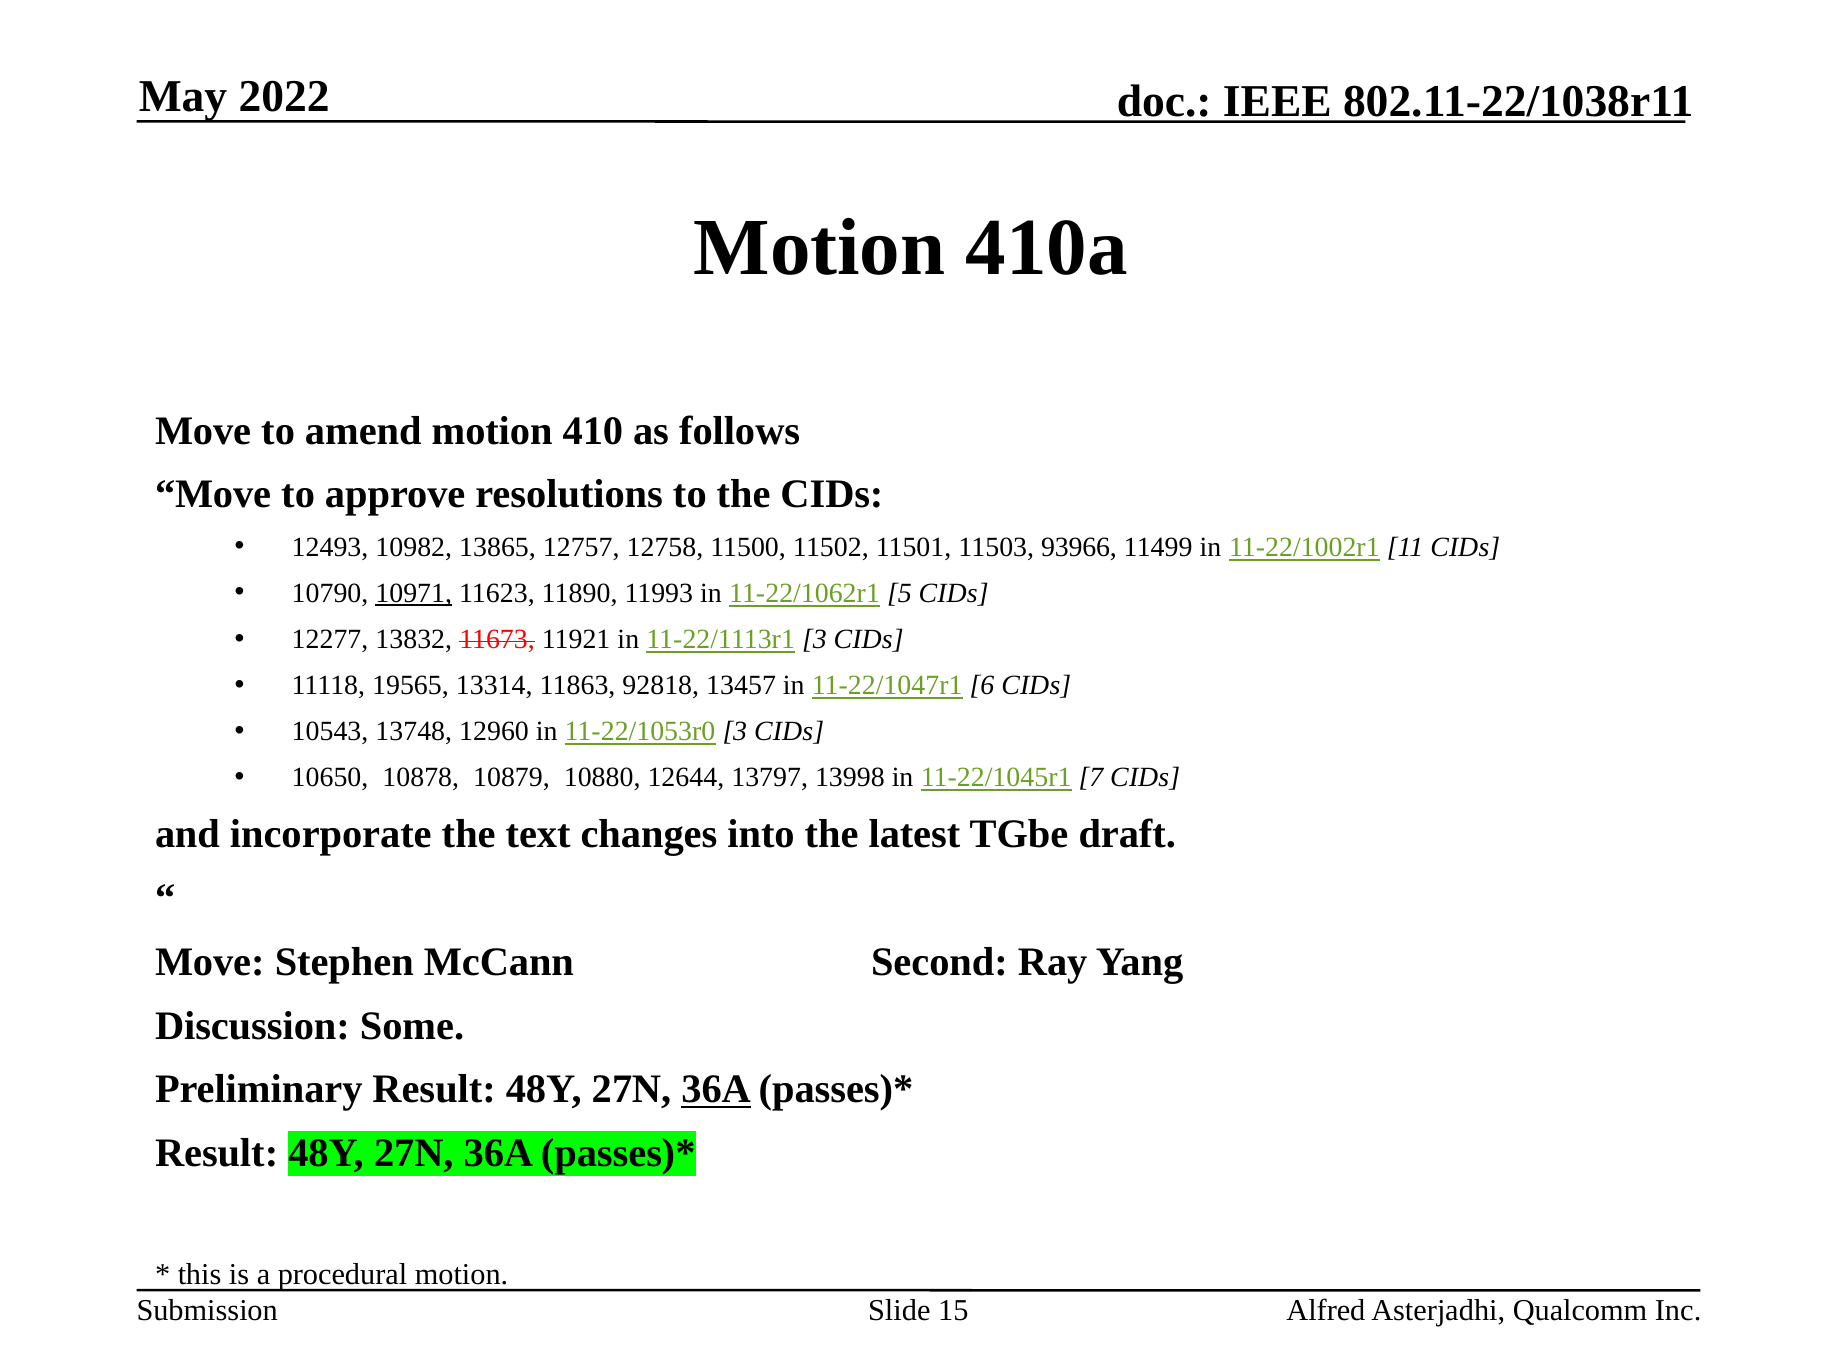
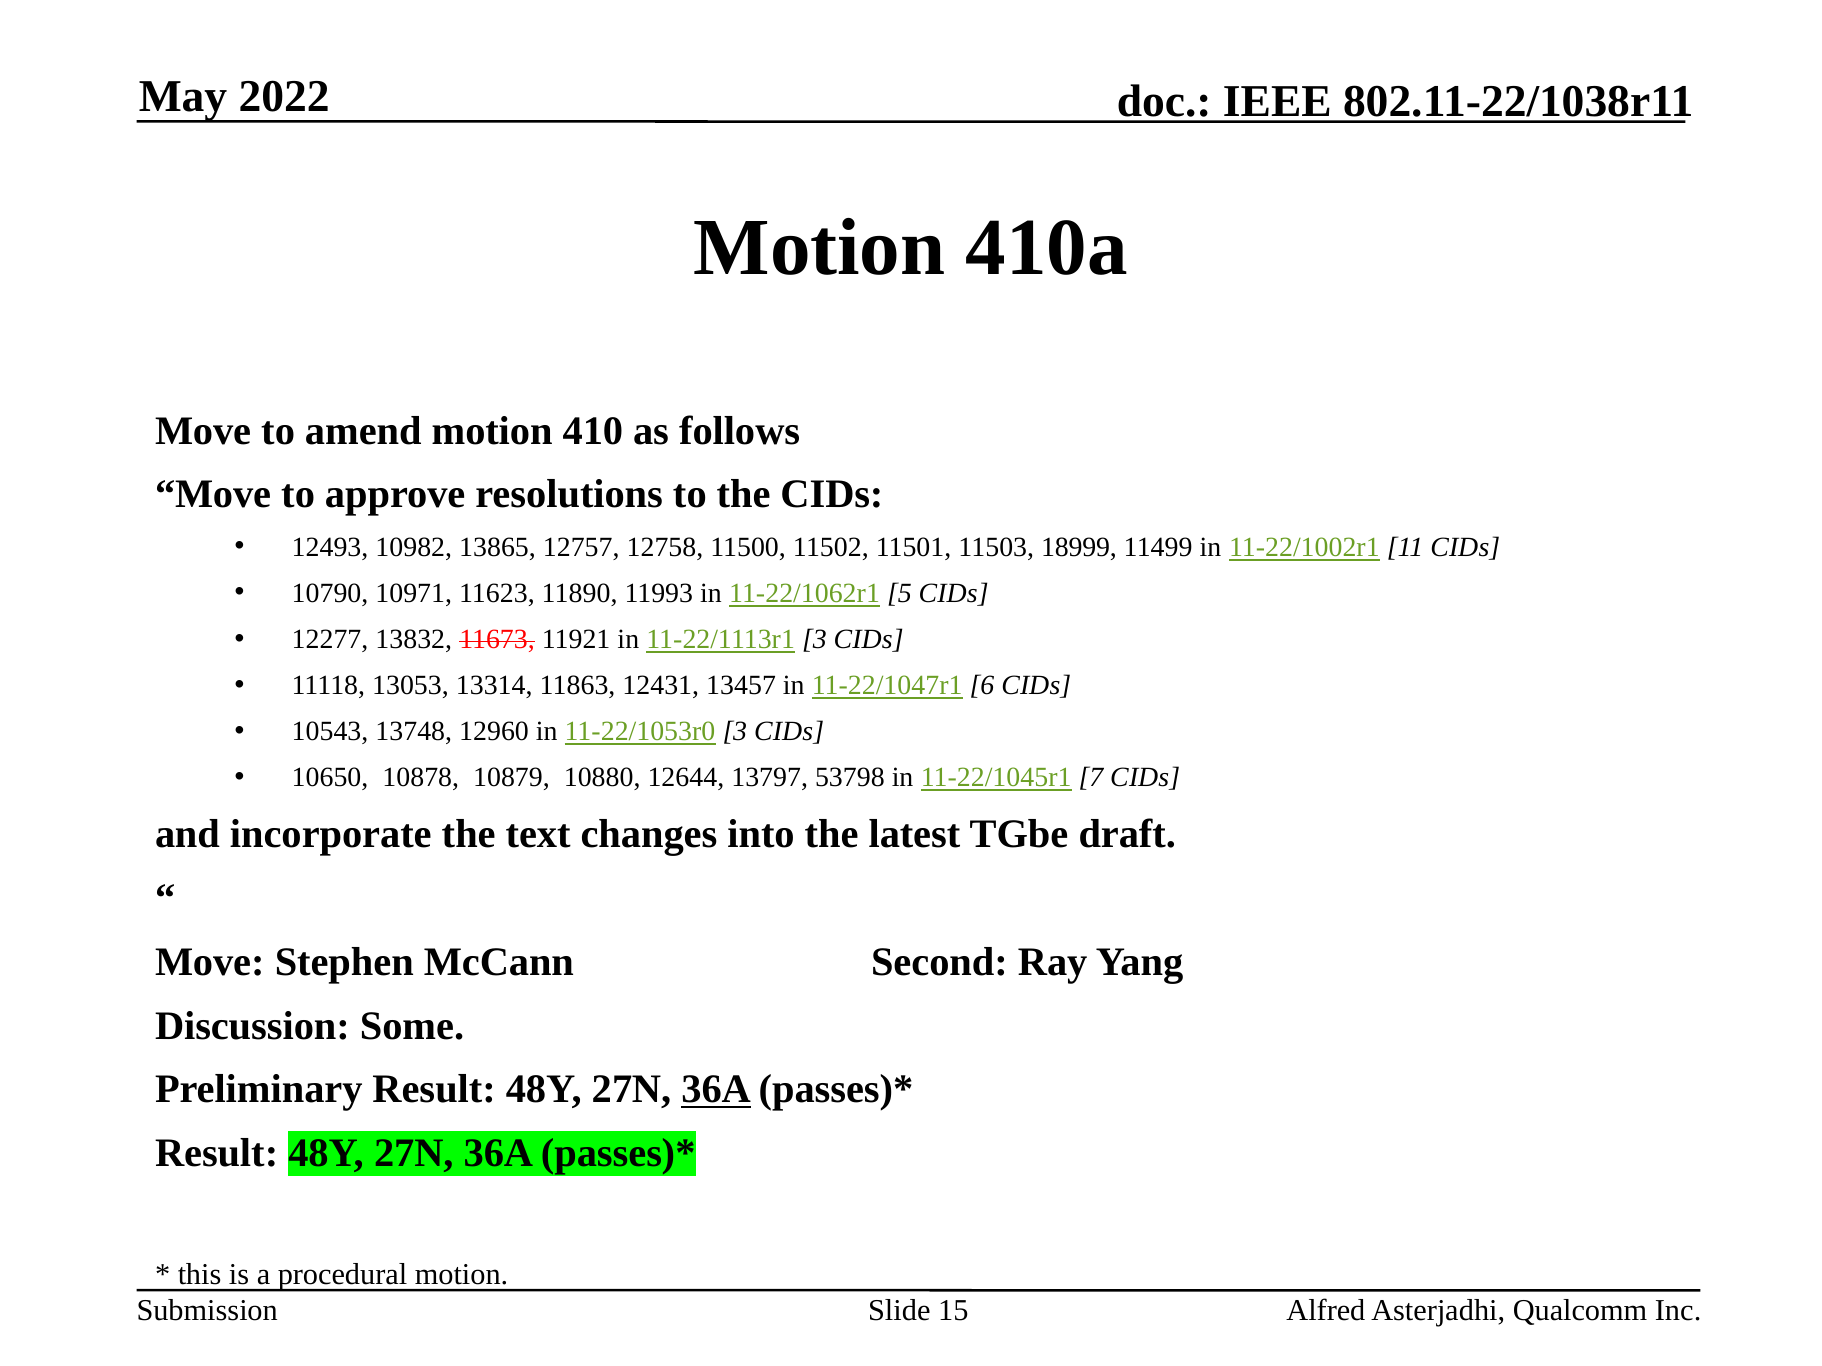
93966: 93966 -> 18999 (1079, 548)
10971 underline: present -> none (414, 594)
19565: 19565 -> 13053 (410, 686)
92818: 92818 -> 12431 (661, 686)
13998: 13998 -> 53798 (850, 778)
